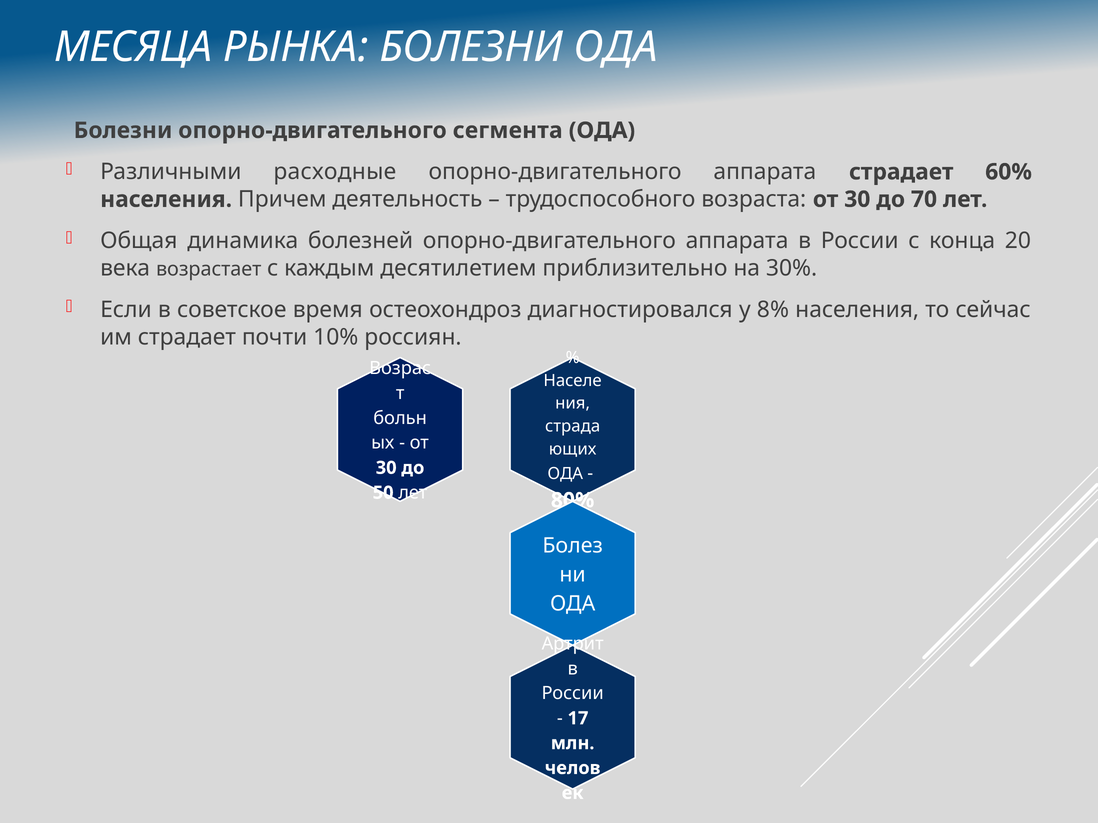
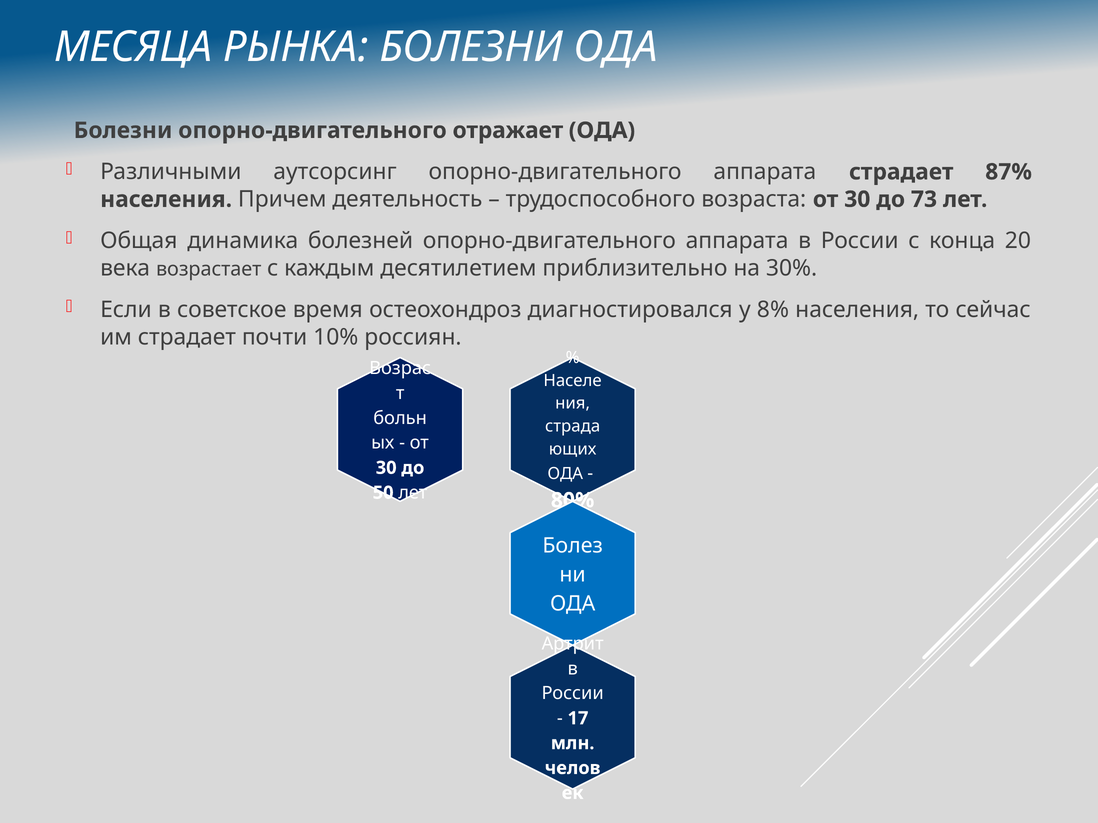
сегмента: сегмента -> отражает (508, 131)
расходные: расходные -> аутсорсинг (335, 172)
60%: 60% -> 87% (1009, 172)
70: 70 -> 73 (924, 199)
